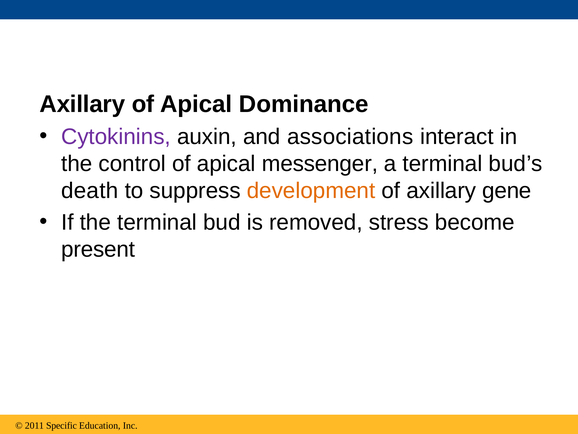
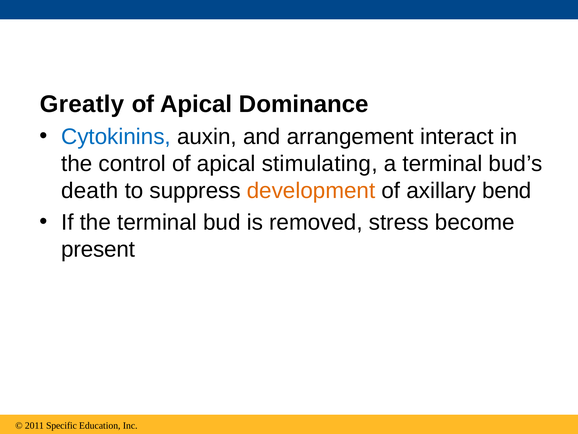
Axillary: Axillary -> Greatly (82, 104)
Cytokinins colour: purple -> blue (116, 137)
associations: associations -> arrangement (350, 137)
messenger: messenger -> stimulating (320, 164)
gene: gene -> bend (507, 191)
